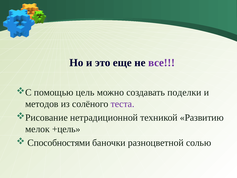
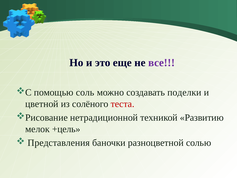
цель: цель -> соль (85, 92)
методов: методов -> цветной (42, 104)
теста colour: purple -> red (123, 104)
Способностями: Способностями -> Представления (59, 143)
